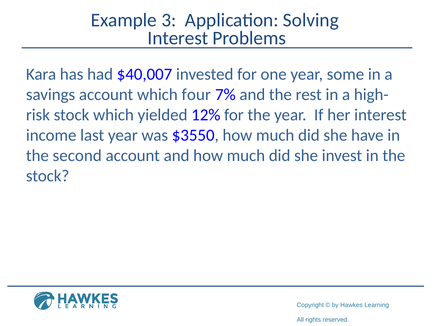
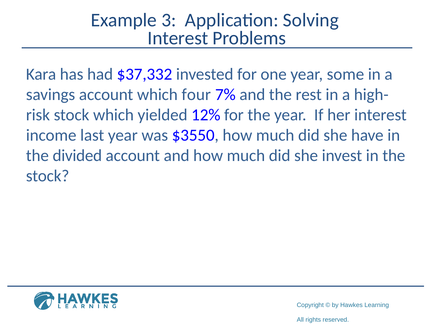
$40,007: $40,007 -> $37,332 (145, 74)
second: second -> divided (77, 155)
